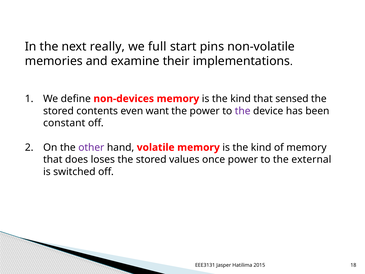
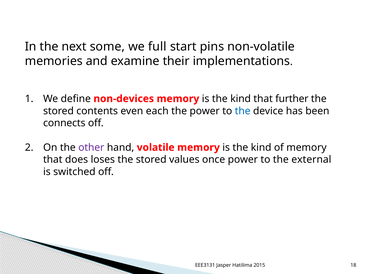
really: really -> some (107, 46)
sensed: sensed -> further (292, 99)
want: want -> each (157, 111)
the colour: purple -> blue (243, 111)
constant: constant -> connects (64, 123)
